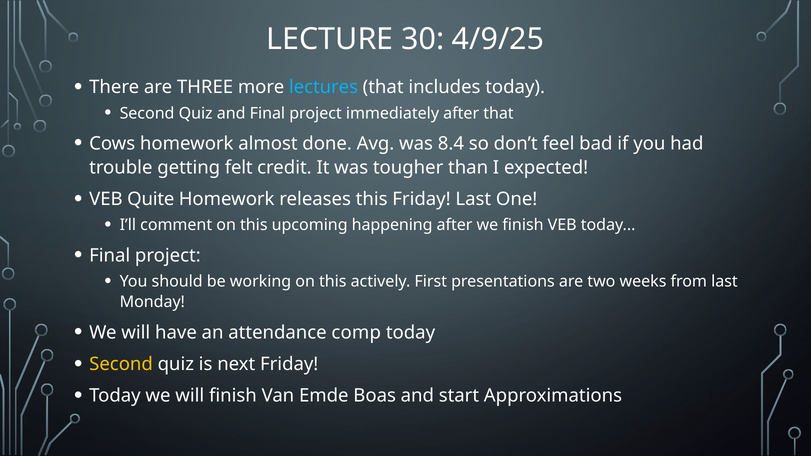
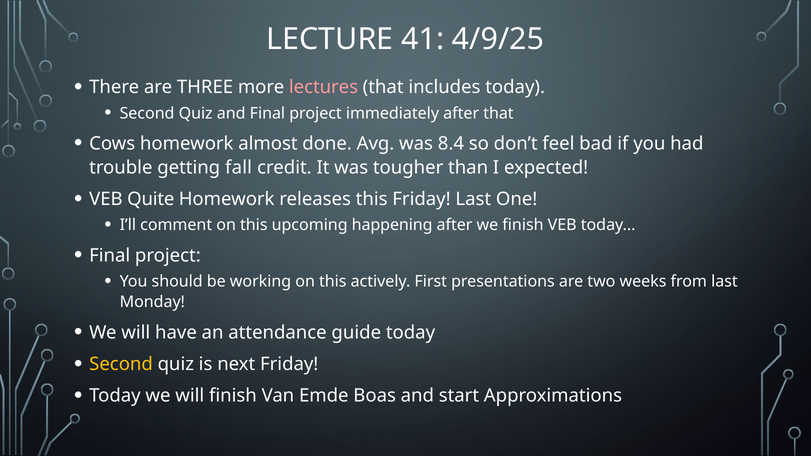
30: 30 -> 41 (423, 39)
lectures colour: light blue -> pink (324, 87)
felt: felt -> fall (239, 168)
comp: comp -> guide (356, 333)
